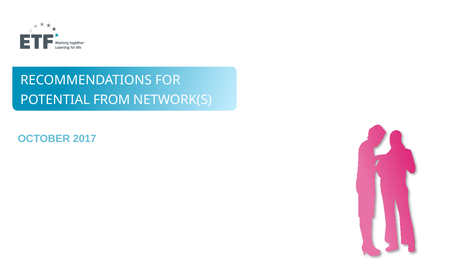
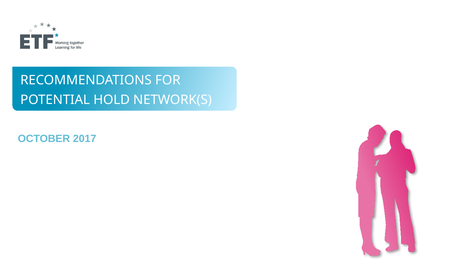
FROM: FROM -> HOLD (112, 100)
